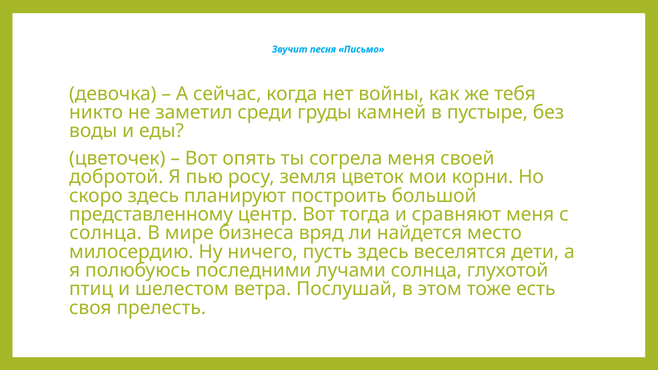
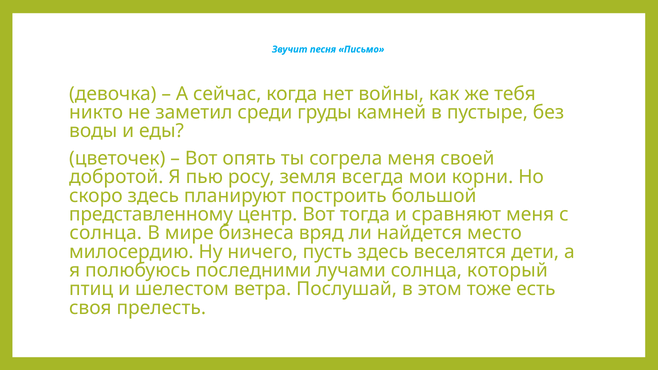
цветок: цветок -> всегда (373, 177)
глухотой: глухотой -> который (507, 270)
